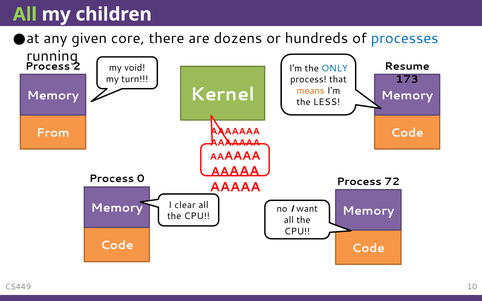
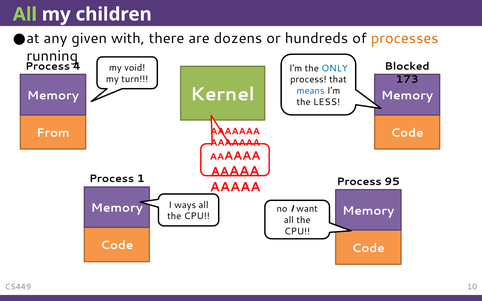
core: core -> with (128, 38)
processes colour: blue -> orange (405, 38)
2: 2 -> 4 (77, 66)
Resume: Resume -> Blocked (407, 66)
means colour: orange -> blue (311, 91)
0: 0 -> 1 (141, 179)
72: 72 -> 95 (392, 182)
clear: clear -> ways (185, 205)
